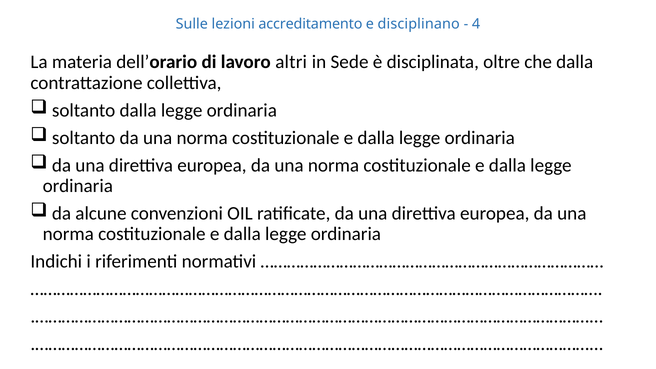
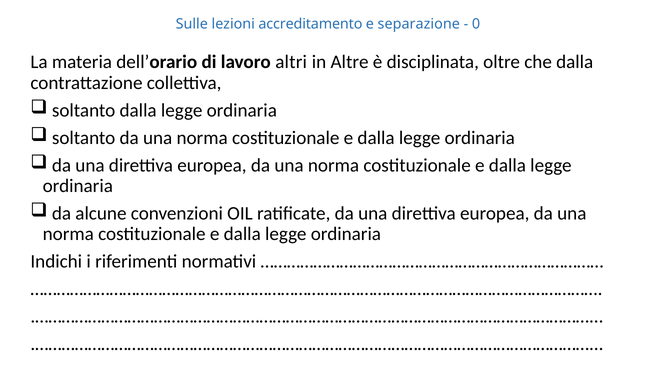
disciplinano: disciplinano -> separazione (419, 24)
4: 4 -> 0 (476, 24)
Sede: Sede -> Altre (350, 62)
